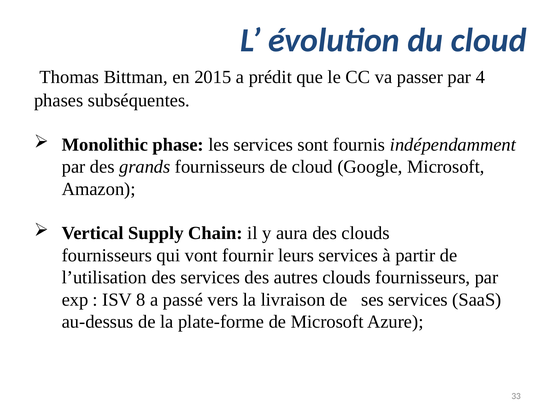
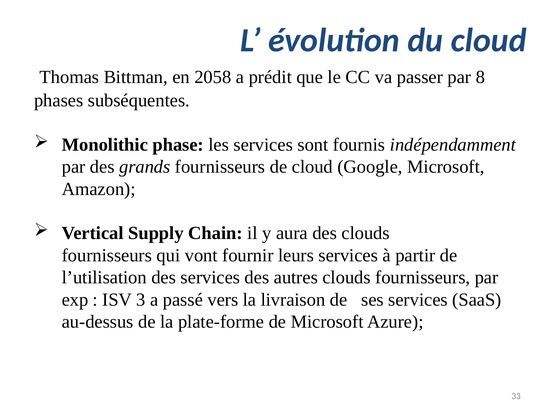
2015: 2015 -> 2058 (213, 77)
4: 4 -> 8 (480, 77)
8: 8 -> 3 (141, 300)
